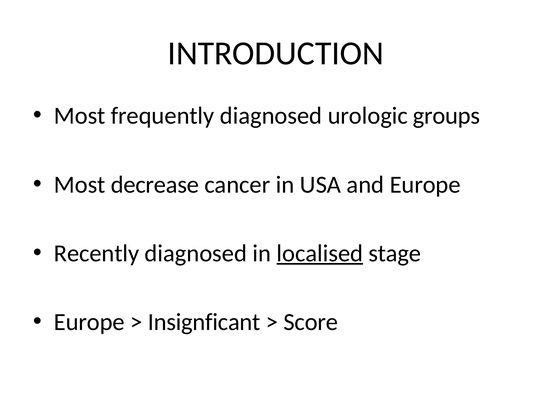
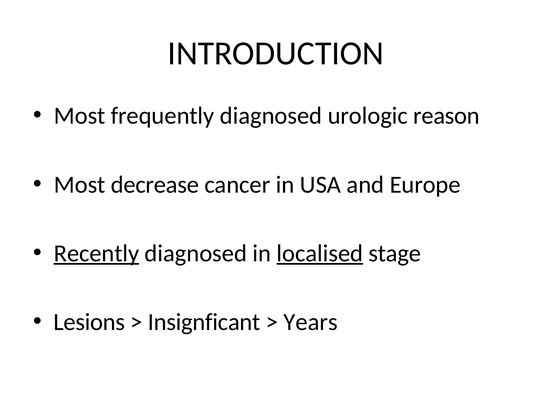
groups: groups -> reason (447, 116)
Recently underline: none -> present (96, 253)
Europe: Europe -> Lesions (89, 322)
Score: Score -> Years (311, 322)
